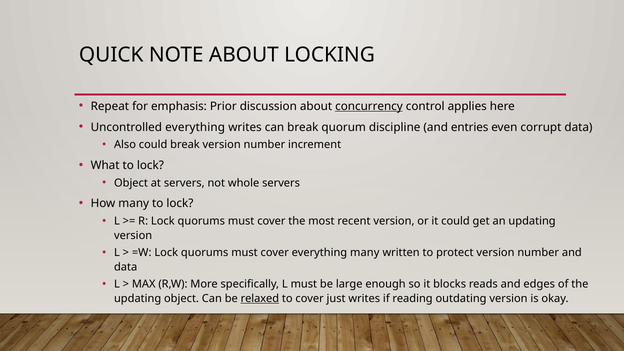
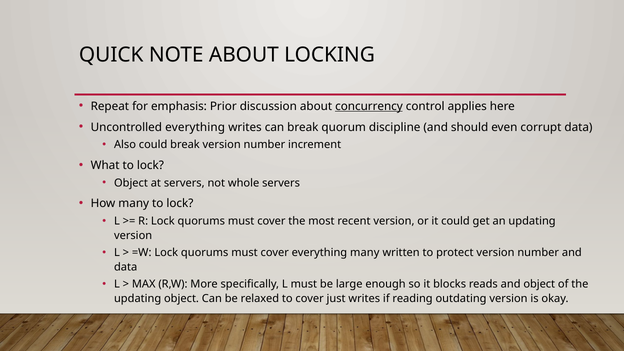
entries: entries -> should (470, 127)
and edges: edges -> object (539, 284)
relaxed underline: present -> none (260, 299)
